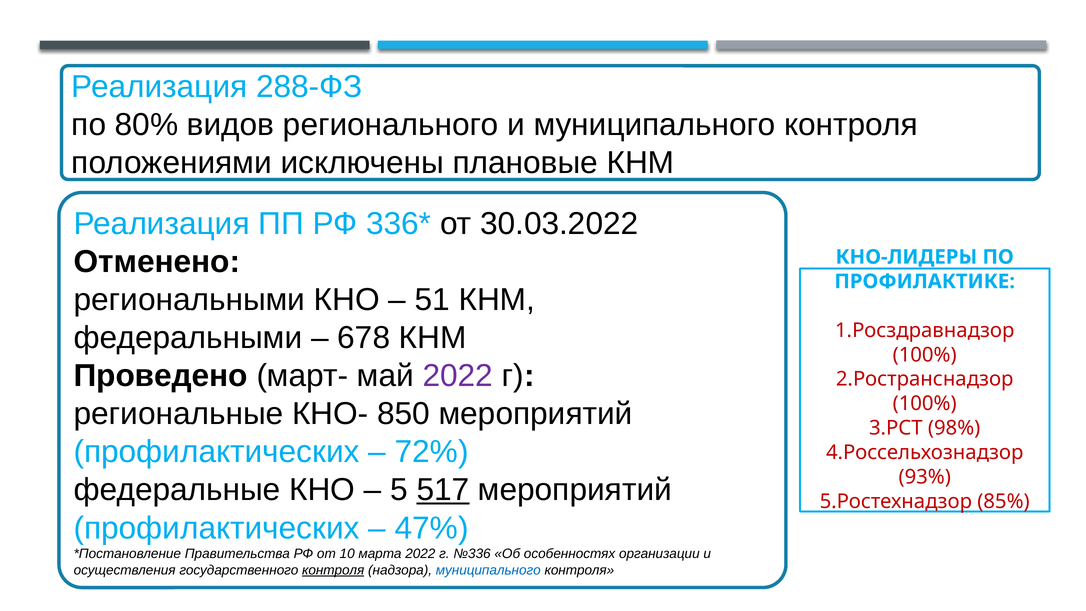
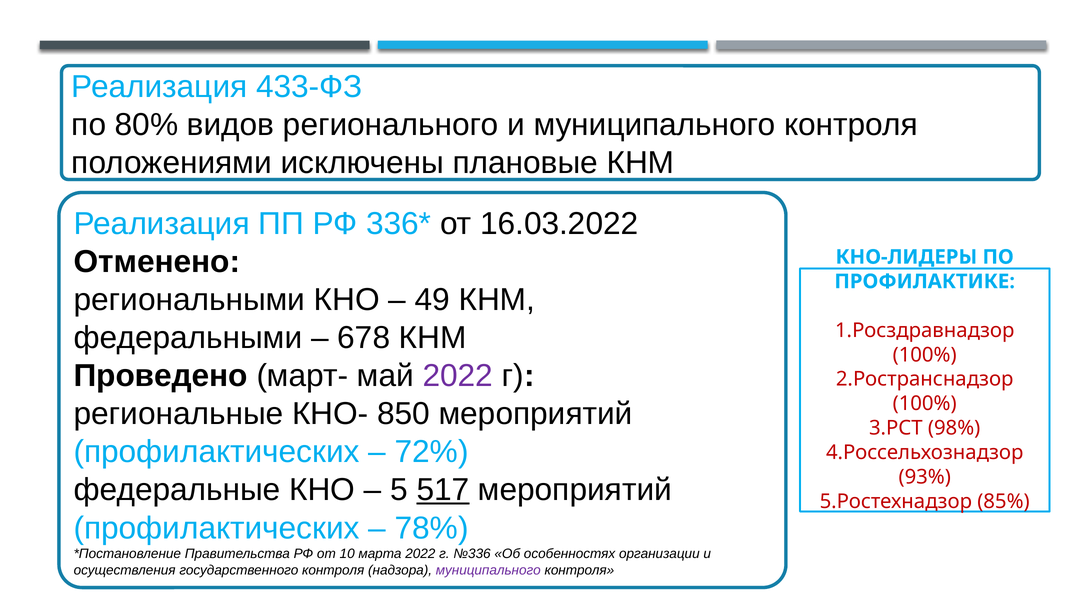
288-ФЗ: 288-ФЗ -> 433-ФЗ (309, 87)
30.03.2022: 30.03.2022 -> 16.03.2022 (559, 224)
51: 51 -> 49 (432, 300)
47%: 47% -> 78% (432, 528)
контроля underline: present -> none (333, 570)
муниципального colour: blue -> purple (488, 570)
